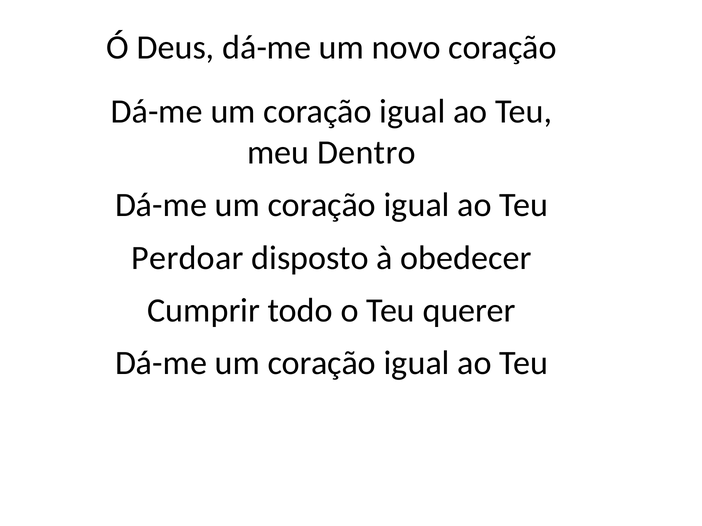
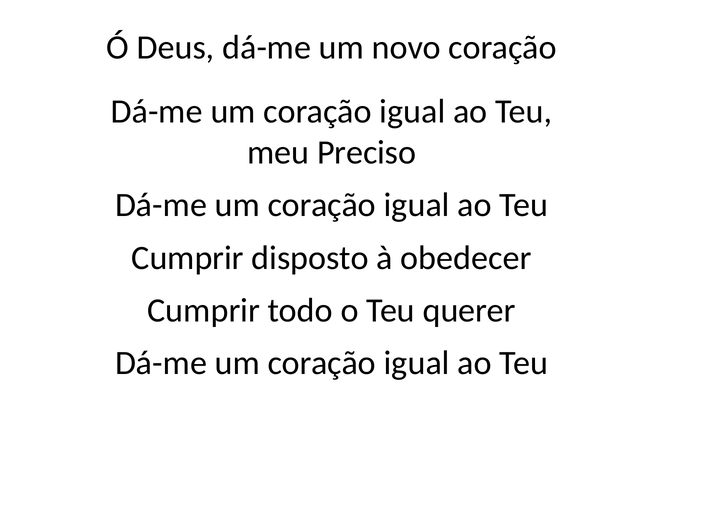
Dentro: Dentro -> Preciso (367, 153)
Perdoar: Perdoar -> Cumprir (188, 258)
